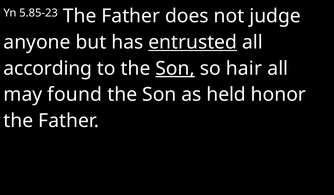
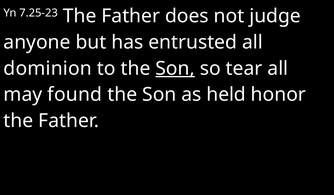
5.85-23: 5.85-23 -> 7.25-23 (39, 13)
entrusted underline: present -> none (193, 42)
according: according -> dominion (48, 69)
hair: hair -> tear (244, 69)
